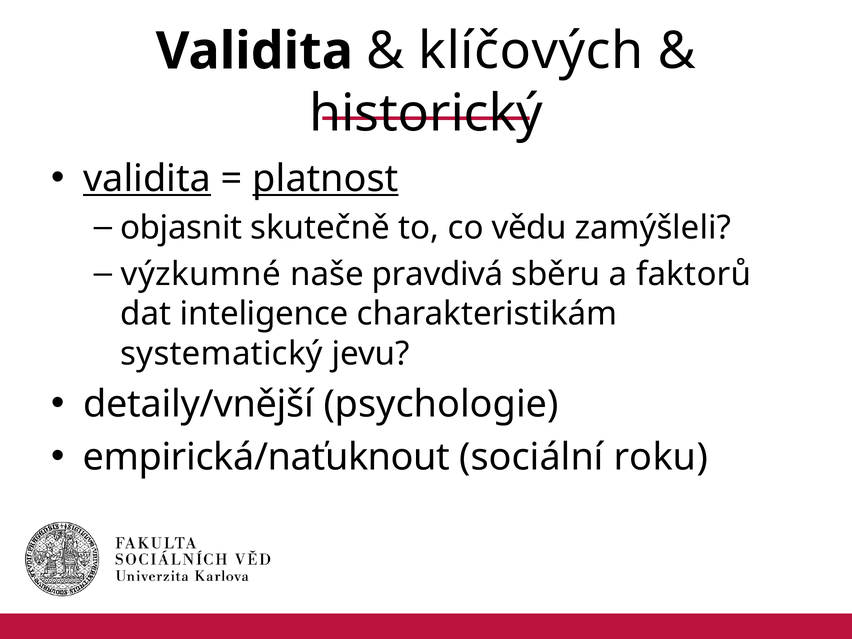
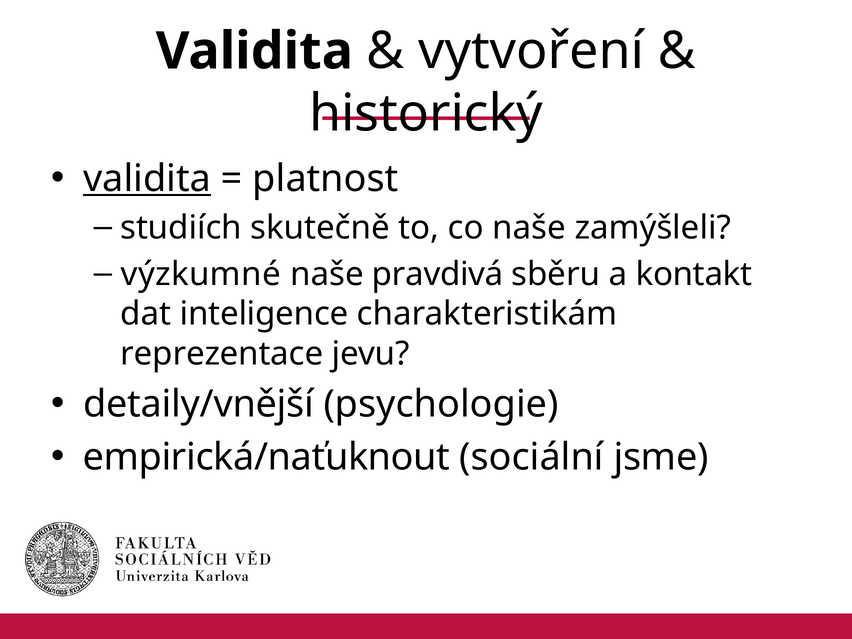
klíčových: klíčových -> vytvoření (531, 51)
platnost underline: present -> none (325, 179)
objasnit: objasnit -> studiích (181, 228)
co vědu: vědu -> naše (529, 228)
faktorů: faktorů -> kontakt (694, 274)
systematický: systematický -> reprezentace (222, 354)
roku: roku -> jsme (661, 457)
